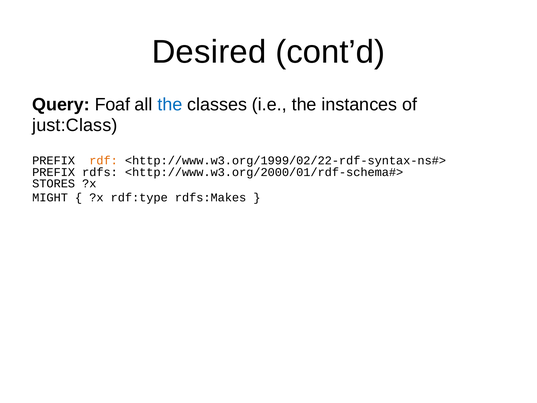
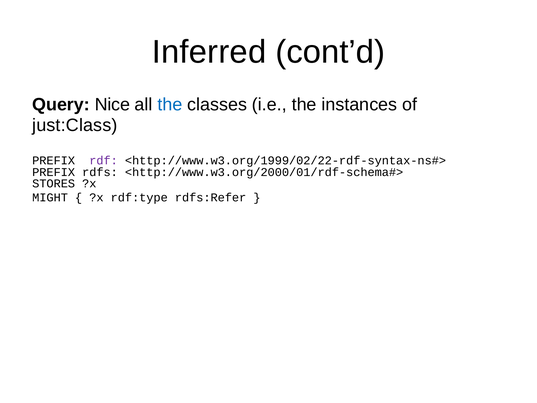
Desired: Desired -> Inferred (209, 52)
Foaf: Foaf -> Nice (112, 104)
rdf colour: orange -> purple (104, 161)
rdfs:Makes: rdfs:Makes -> rdfs:Refer (211, 197)
